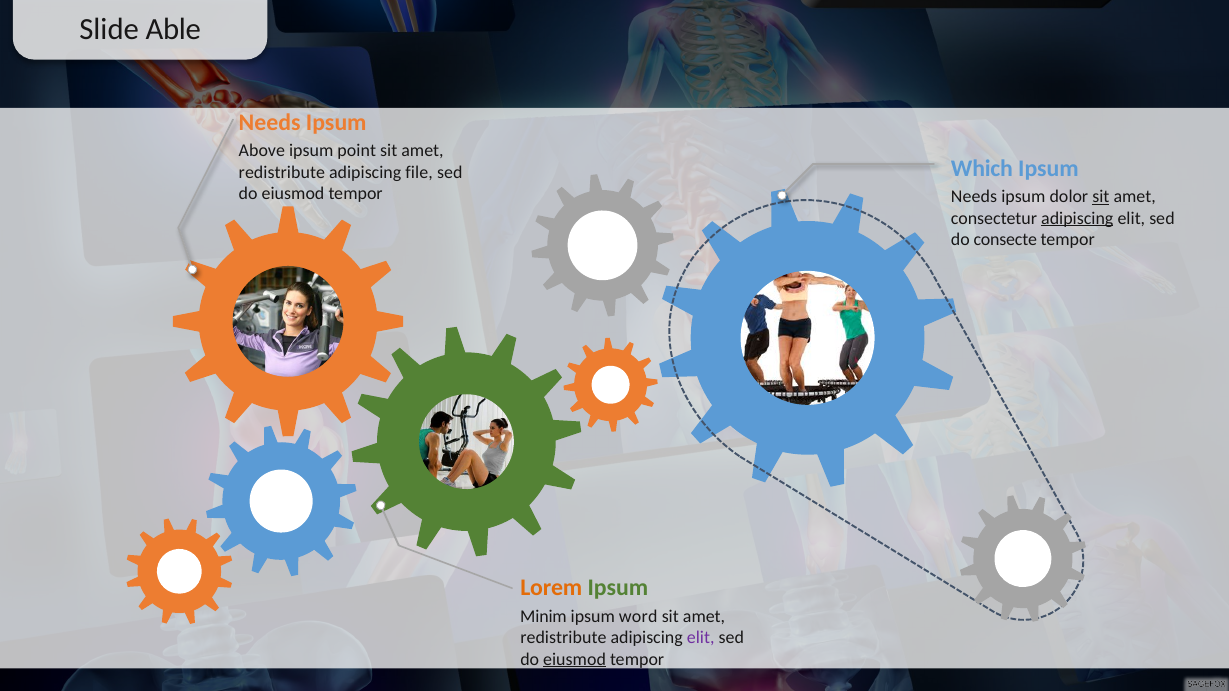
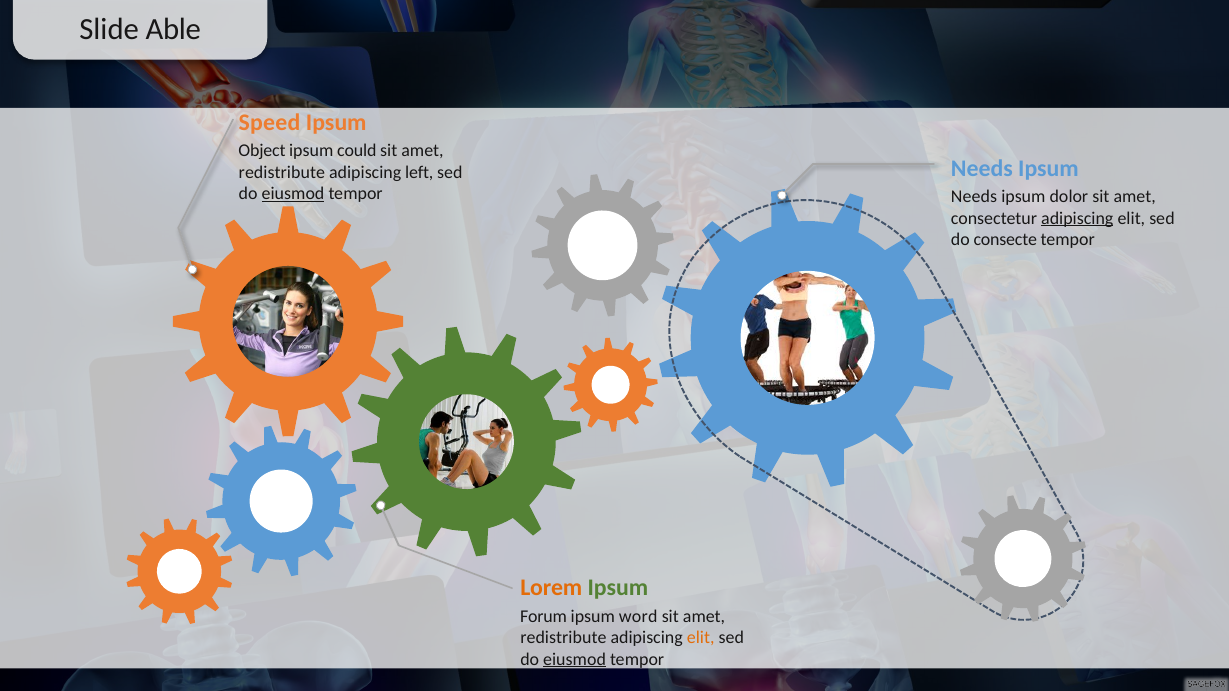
Needs: Needs -> Speed (270, 123)
Above: Above -> Object (262, 151)
point: point -> could (357, 151)
Which: Which -> Needs (982, 169)
file: file -> left (419, 172)
eiusmod underline: none -> present (293, 194)
sit underline: present -> none (1101, 197)
Minim: Minim -> Forum (543, 616)
elit colour: purple -> orange (701, 638)
